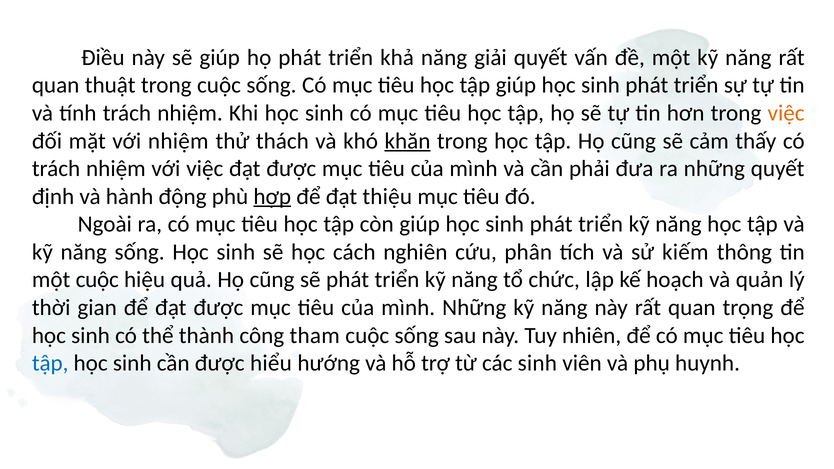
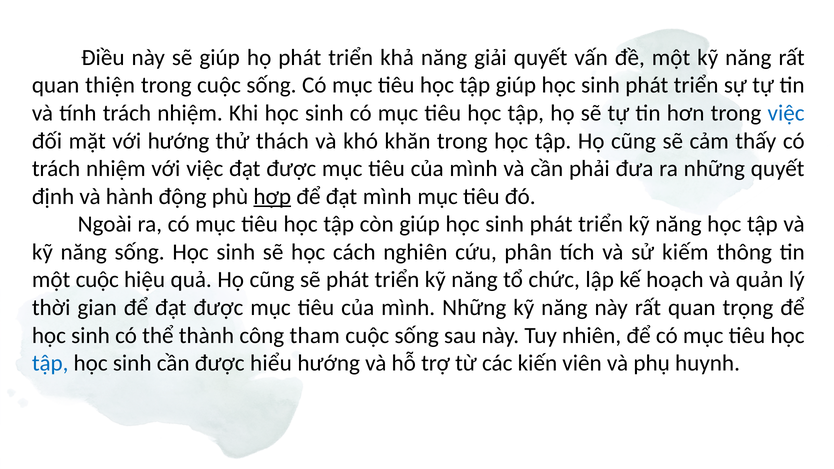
thuật: thuật -> thiện (110, 85)
việc colour: orange -> blue (786, 113)
với nhiệm: nhiệm -> hướng (178, 141)
khăn underline: present -> none (407, 141)
đạt thiệu: thiệu -> mình (387, 196)
các sinh: sinh -> kiến (537, 363)
